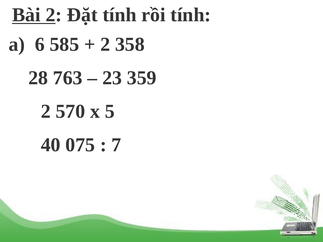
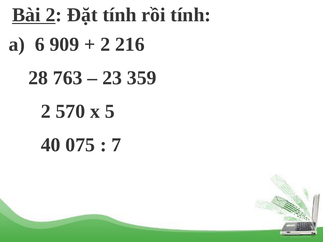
585: 585 -> 909 (64, 44)
358: 358 -> 216 (130, 44)
